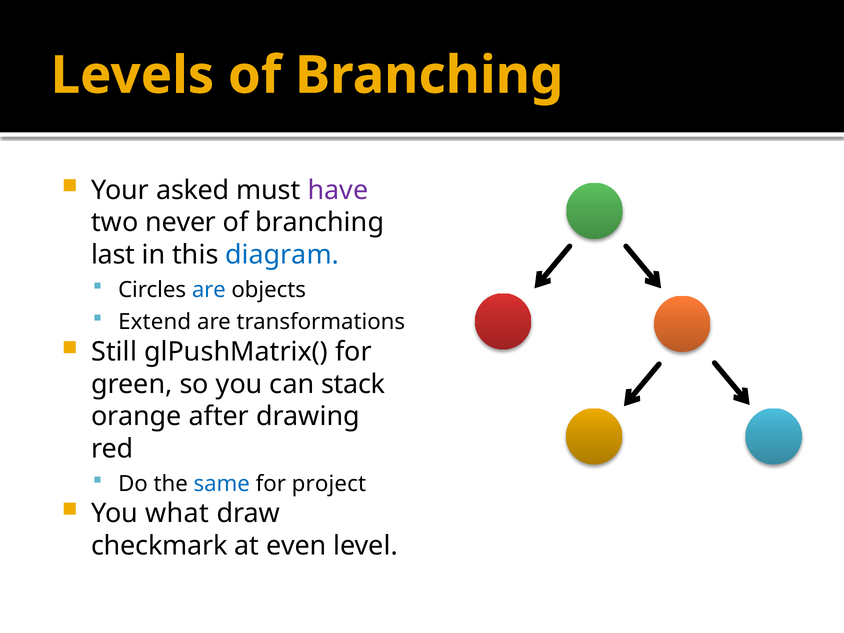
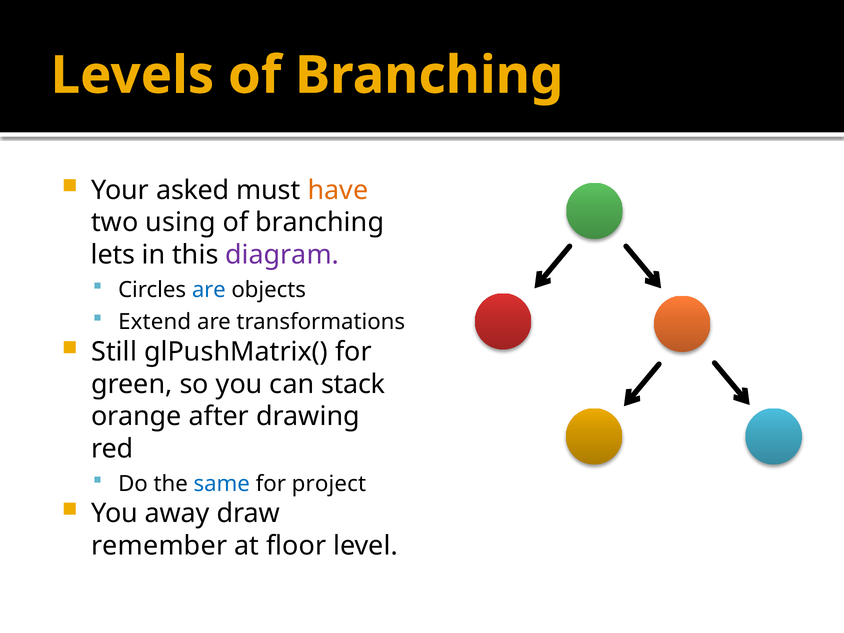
have colour: purple -> orange (338, 190)
never: never -> using (180, 223)
last: last -> lets (113, 255)
diagram colour: blue -> purple (282, 255)
what: what -> away (177, 514)
checkmark: checkmark -> remember (159, 546)
even: even -> floor (296, 546)
